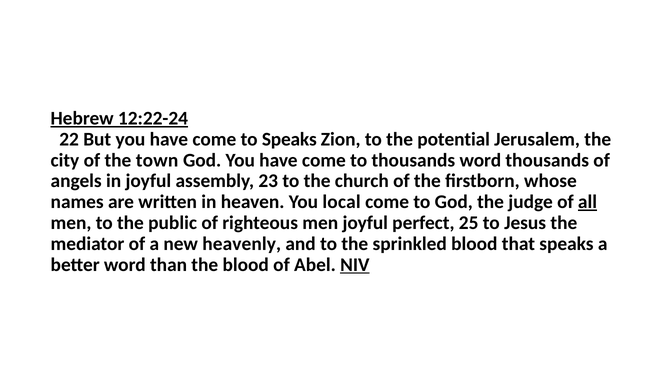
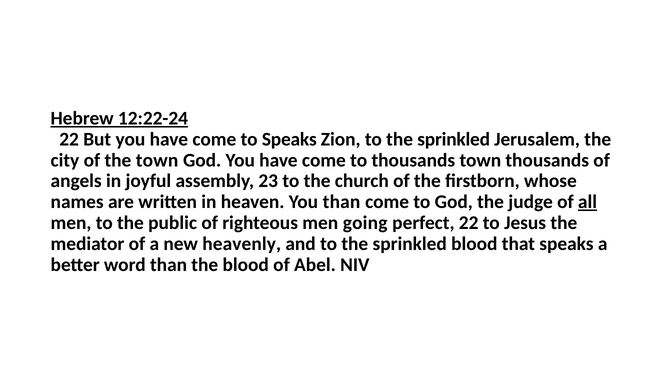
Zion to the potential: potential -> sprinkled (454, 139)
thousands word: word -> town (480, 160)
You local: local -> than (342, 202)
men joyful: joyful -> going (365, 223)
perfect 25: 25 -> 22 (469, 223)
NIV underline: present -> none (355, 265)
